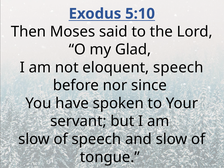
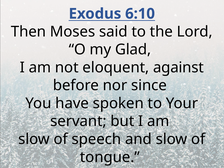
5:10: 5:10 -> 6:10 (140, 14)
eloquent speech: speech -> against (178, 67)
